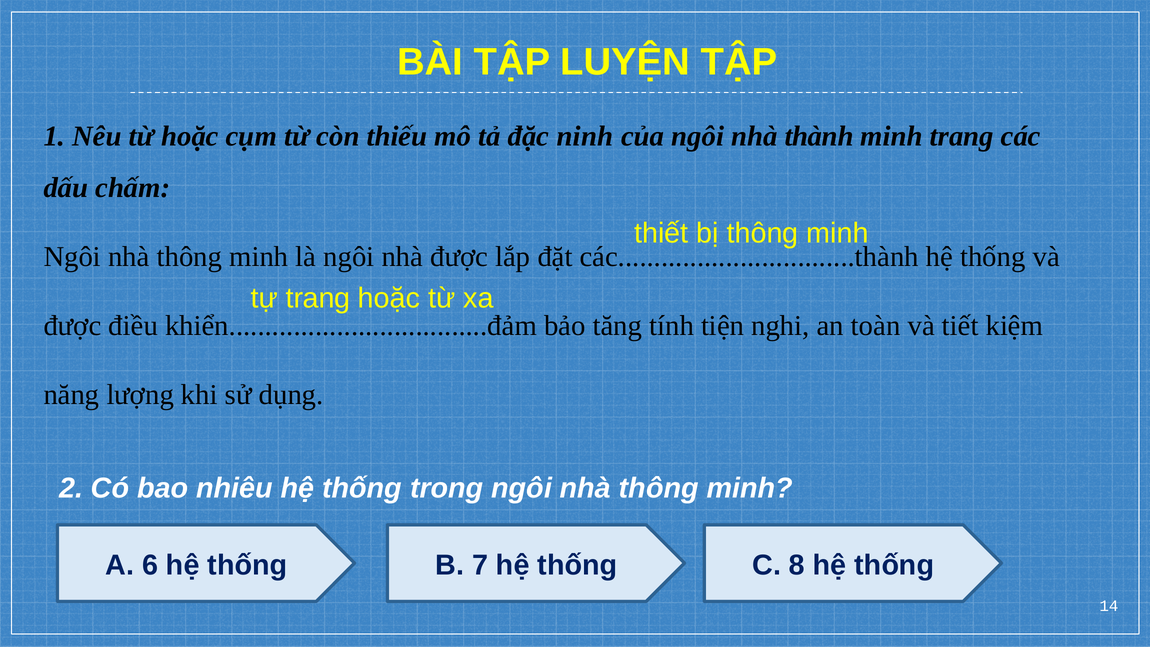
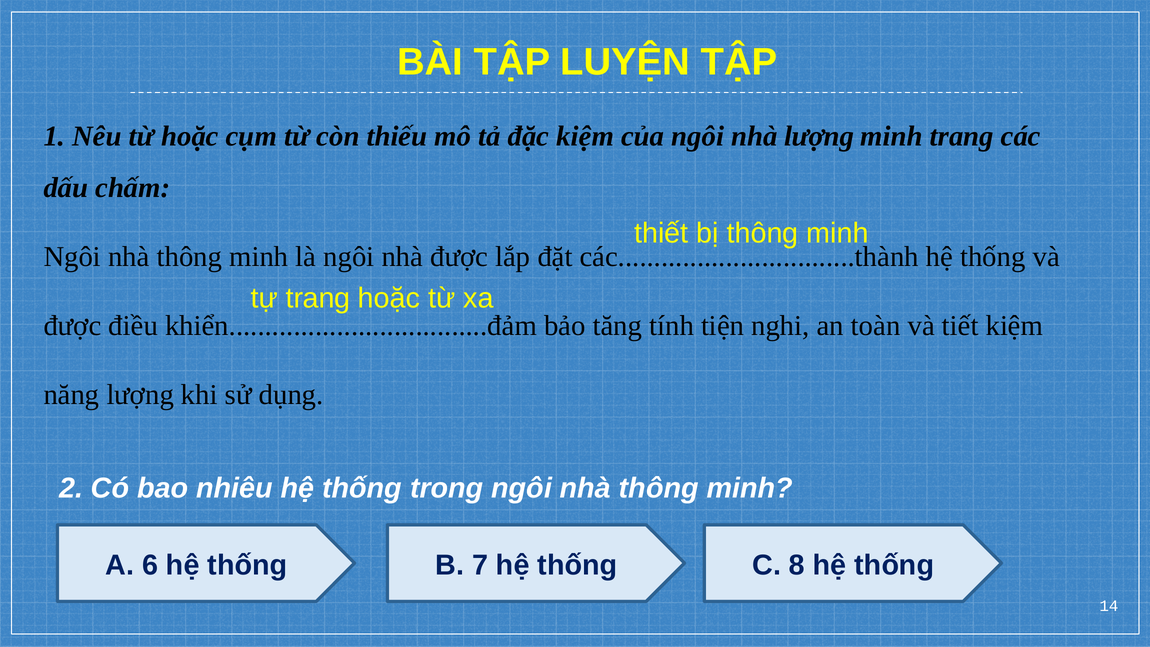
đặc ninh: ninh -> kiệm (585, 136)
nhà thành: thành -> lượng (819, 136)
